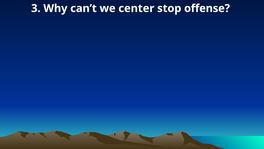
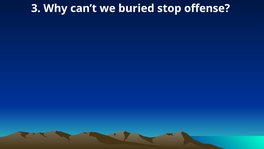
center: center -> buried (136, 8)
